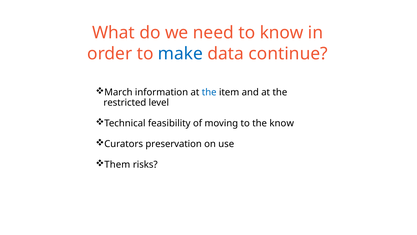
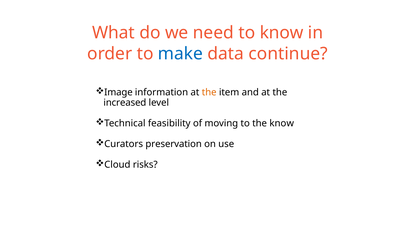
March: March -> Image (118, 92)
the colour: blue -> orange (209, 92)
restricted: restricted -> increased (125, 103)
Them: Them -> Cloud (117, 164)
